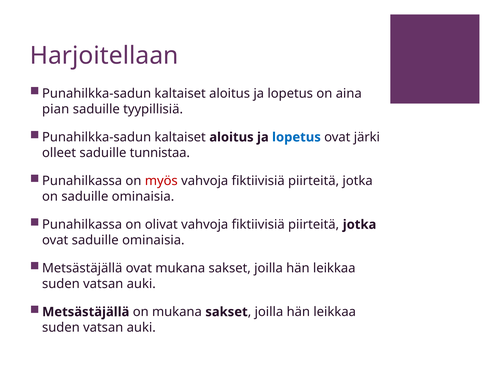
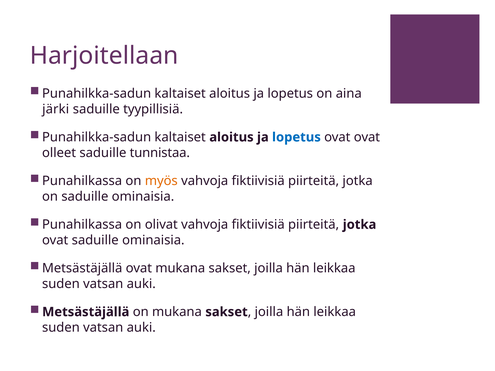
pian: pian -> järki (56, 109)
ovat järki: järki -> ovat (367, 137)
myös colour: red -> orange (161, 181)
